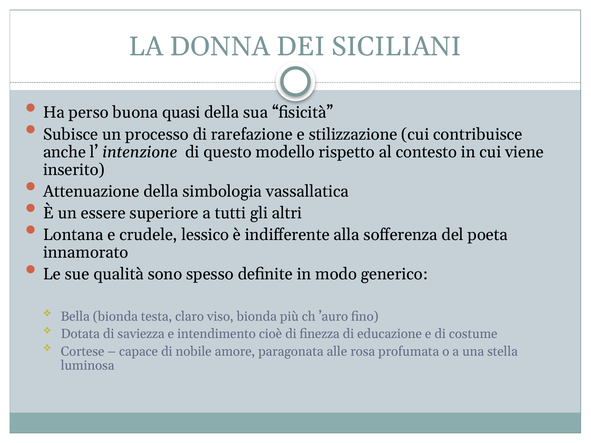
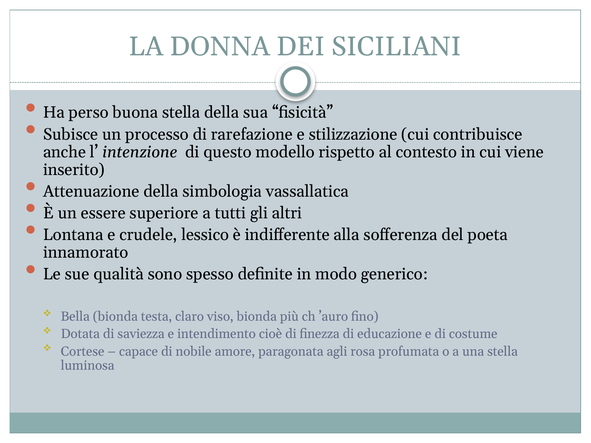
buona quasi: quasi -> stella (181, 113)
alle: alle -> agli (337, 352)
